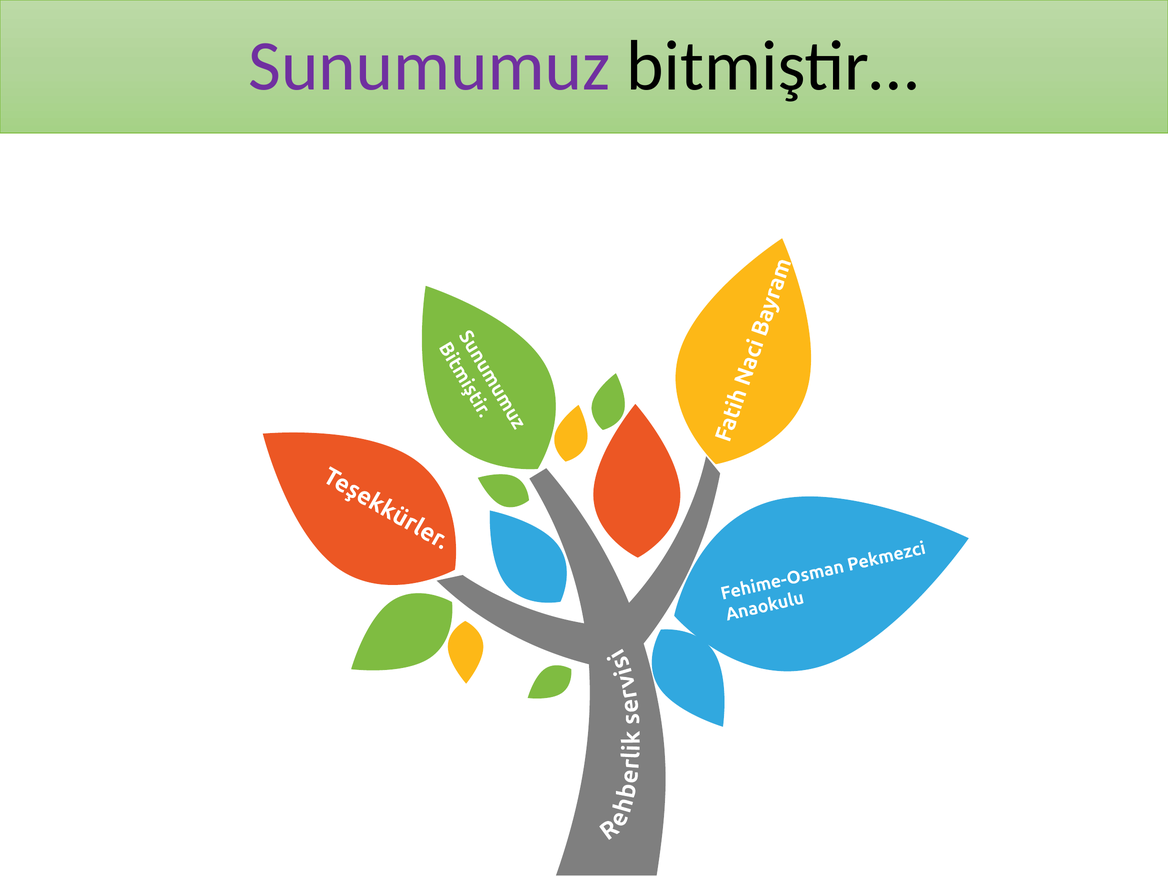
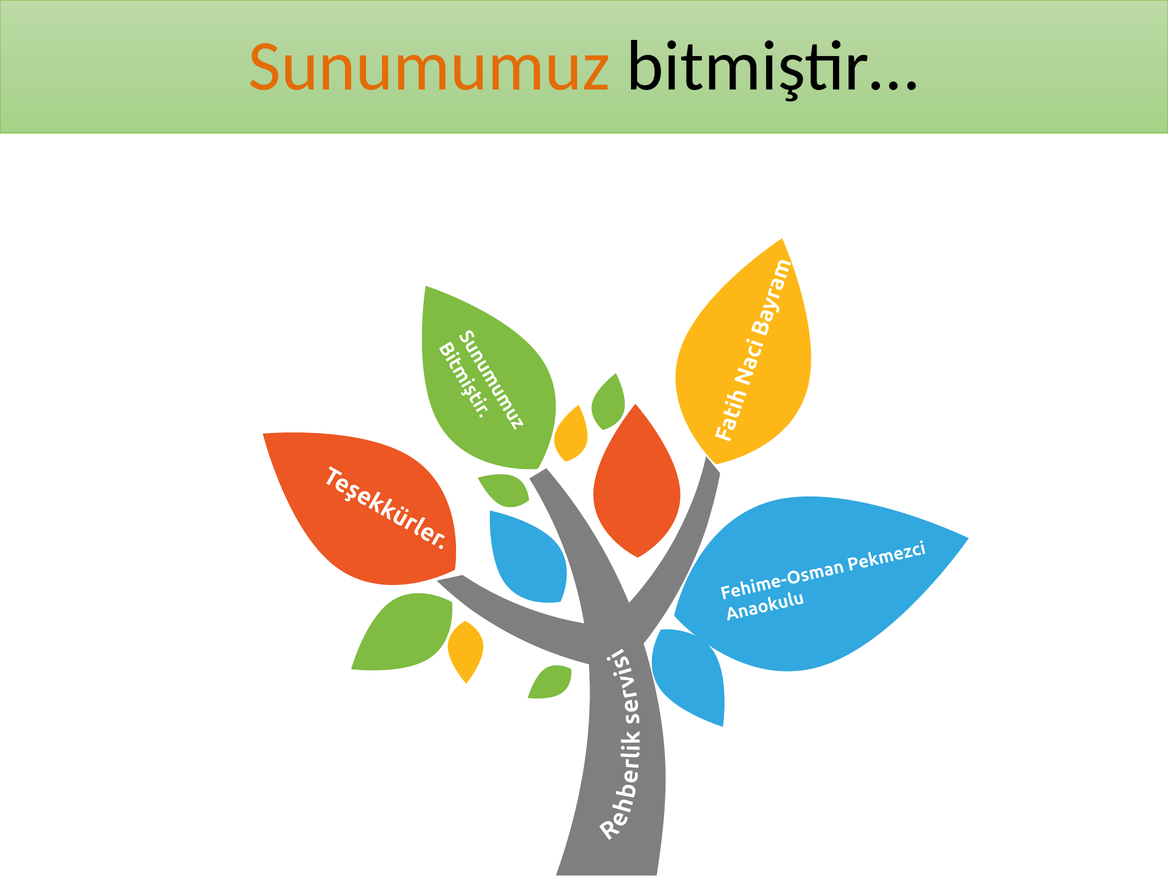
Sunumumuz colour: purple -> orange (429, 66)
